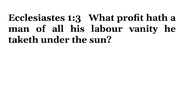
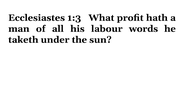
vanity: vanity -> words (143, 29)
